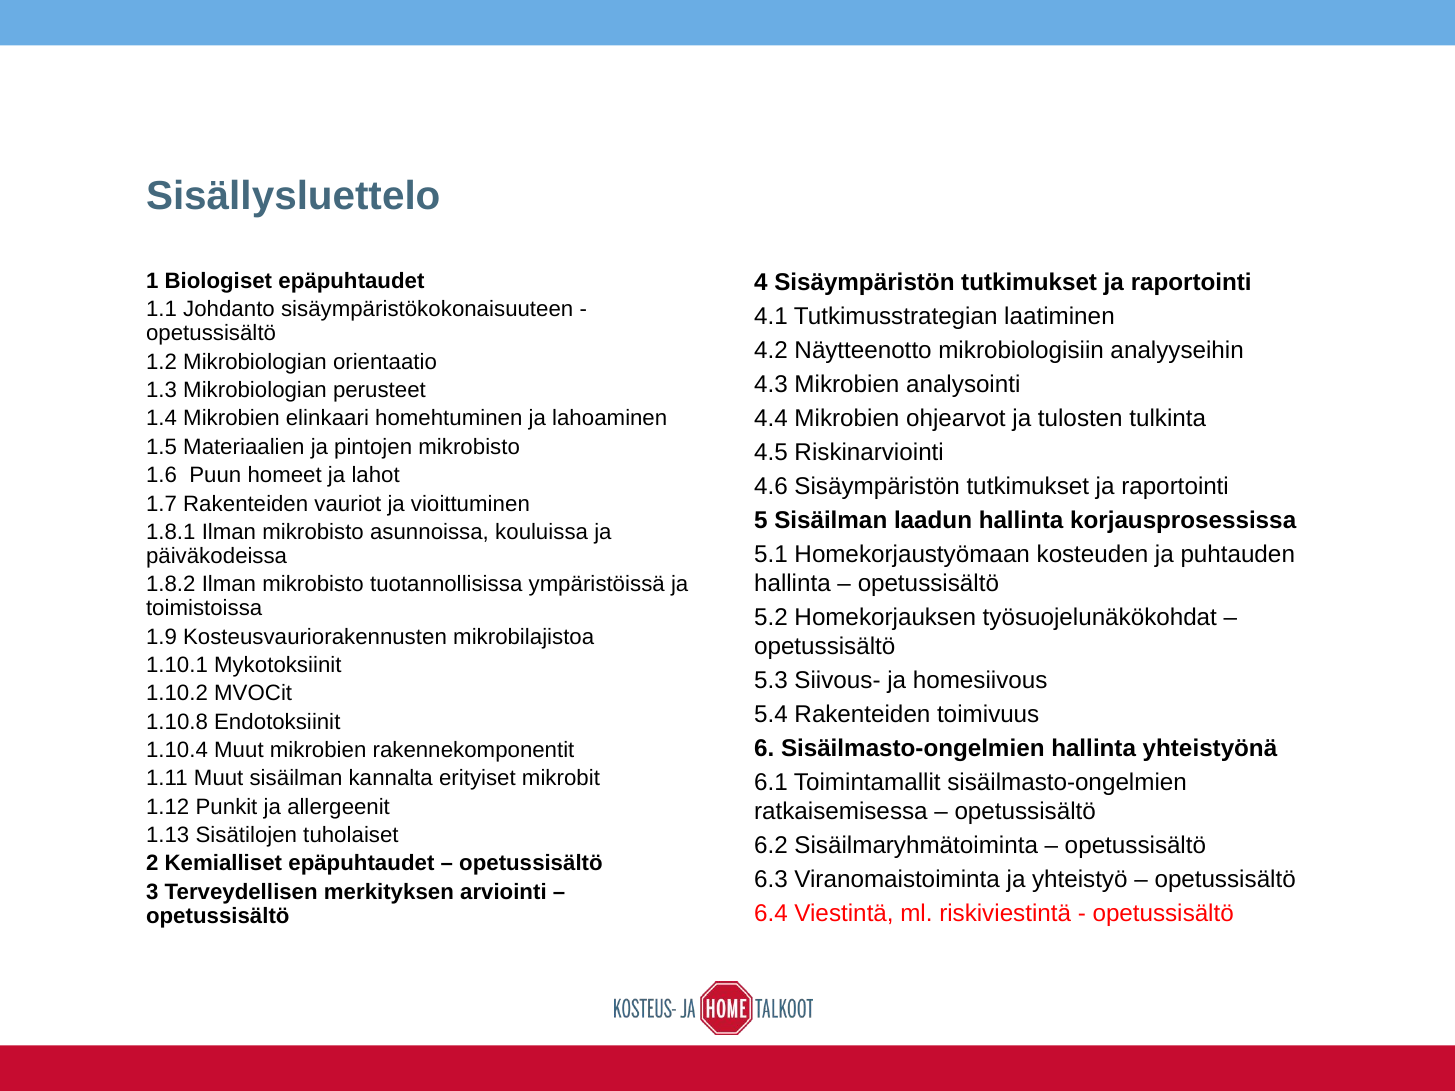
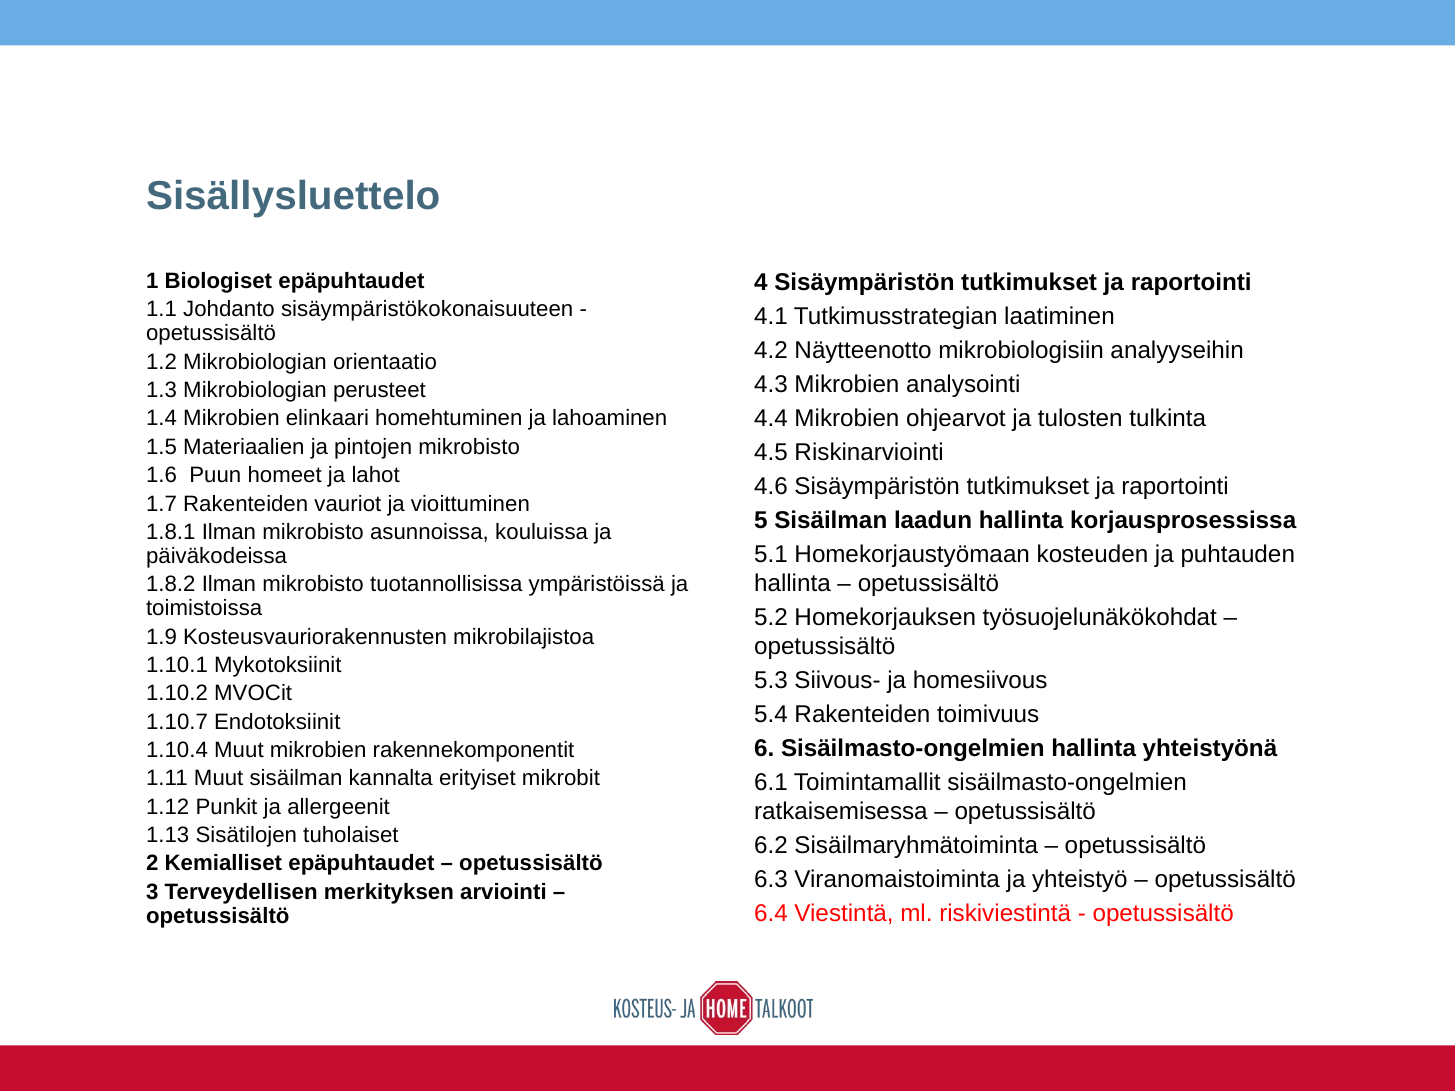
1.10.8: 1.10.8 -> 1.10.7 (177, 722)
